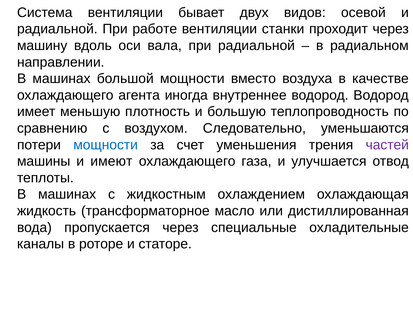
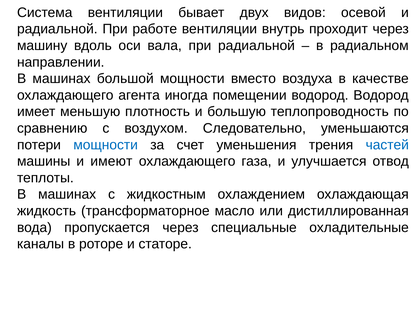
станки: станки -> внутрь (283, 29)
внутреннее: внутреннее -> помещении (250, 95)
частей colour: purple -> blue (387, 145)
